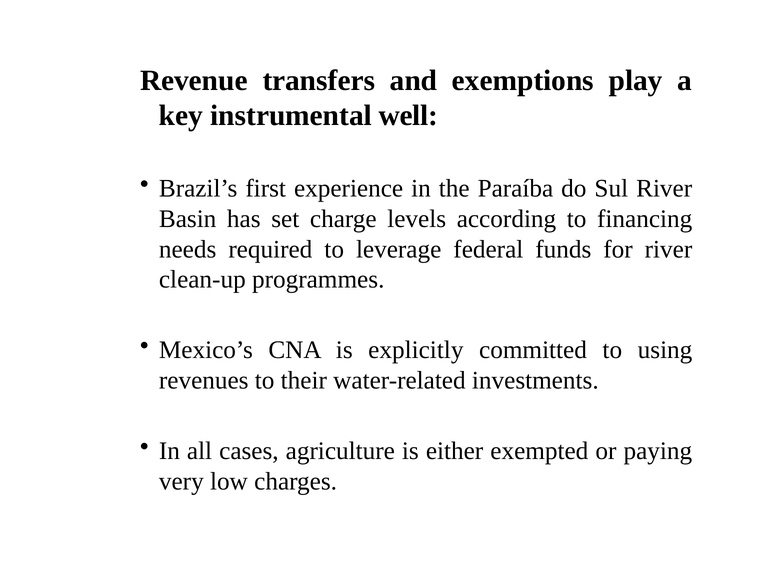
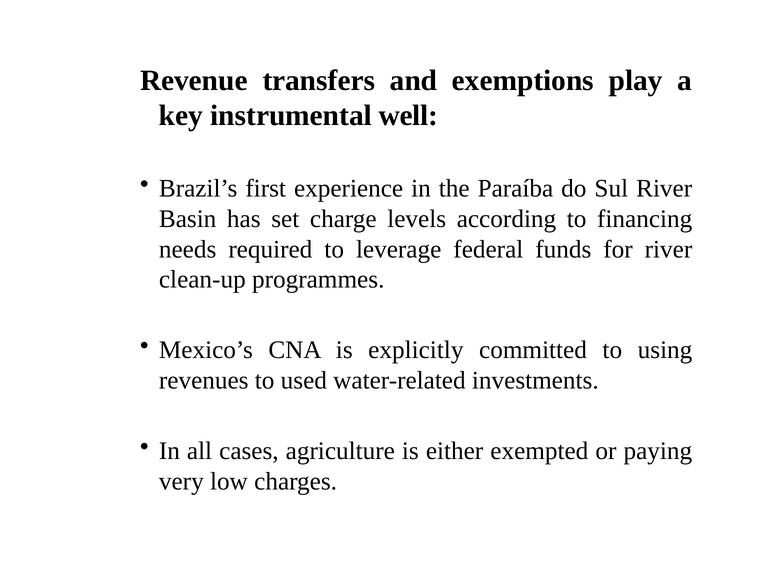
their: their -> used (304, 380)
